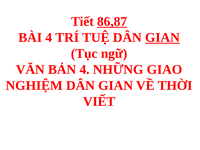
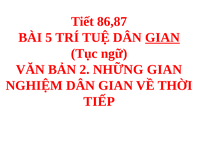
86,87 underline: present -> none (112, 22)
BÀI 4: 4 -> 5 (49, 38)
BẢN 4: 4 -> 2 (85, 70)
NHỮNG GIAO: GIAO -> GIAN (164, 70)
VIẾT: VIẾT -> TIẾP (99, 102)
